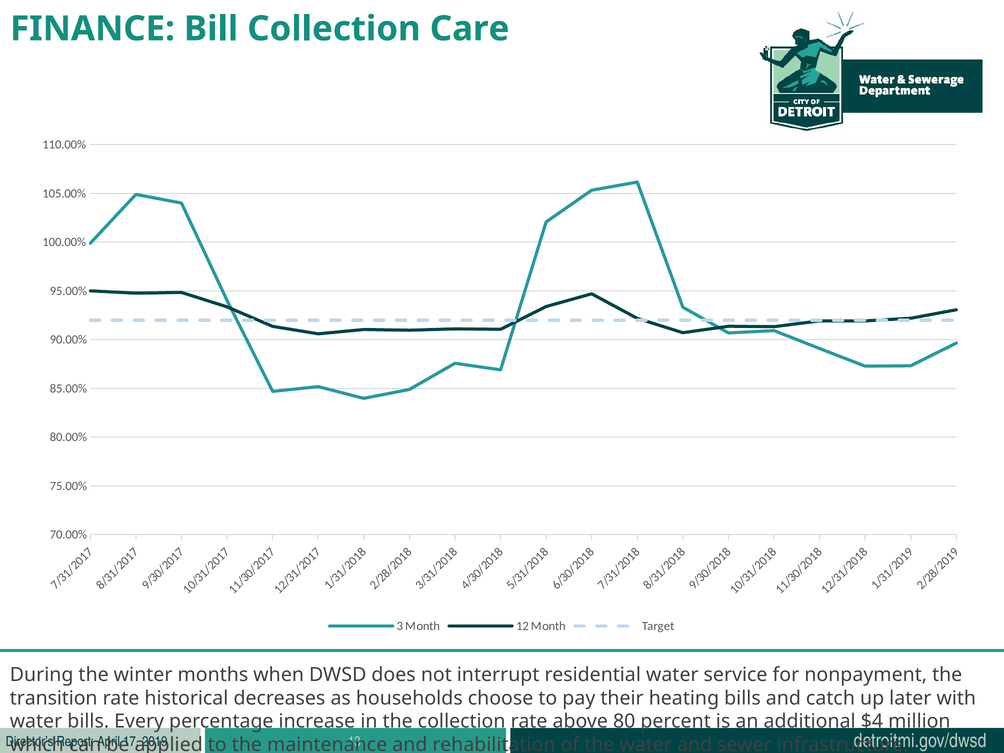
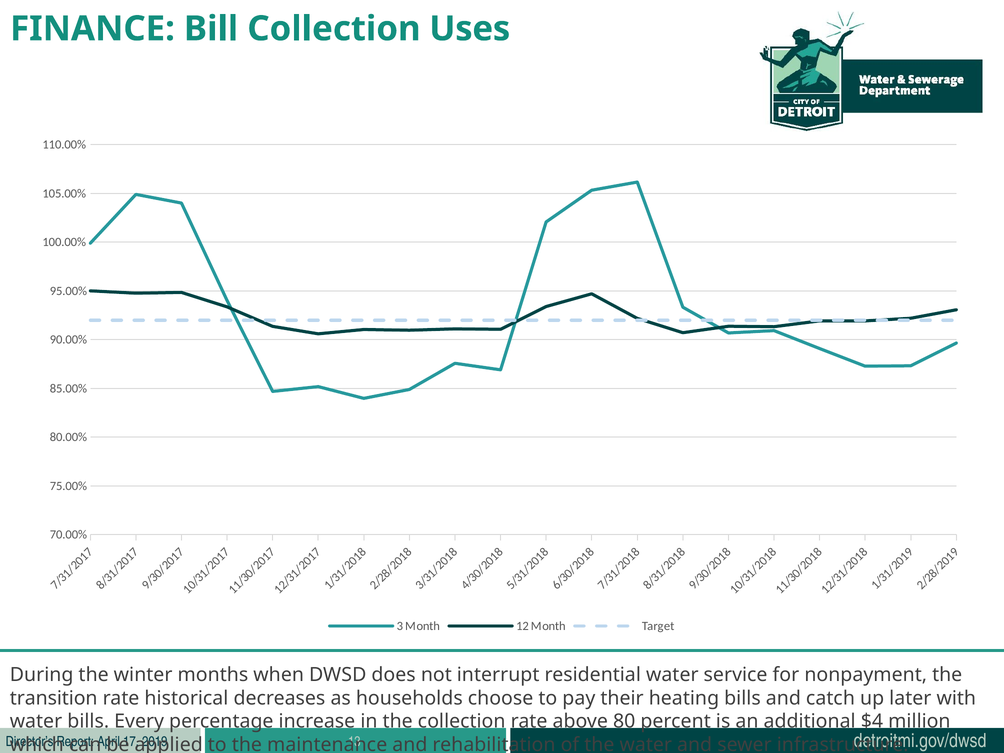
Care: Care -> Uses (470, 29)
